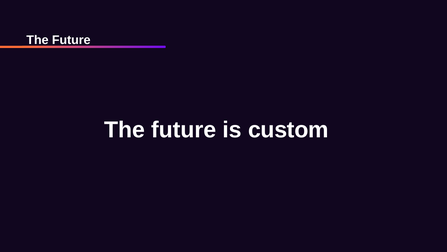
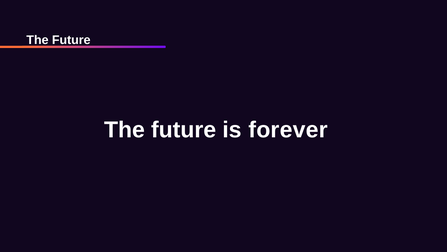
custom: custom -> forever (288, 130)
